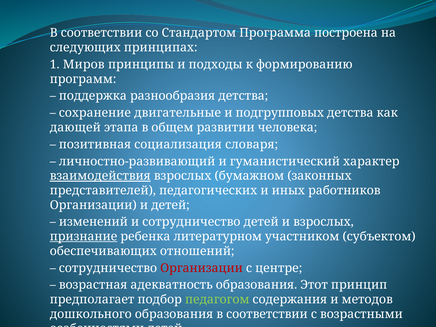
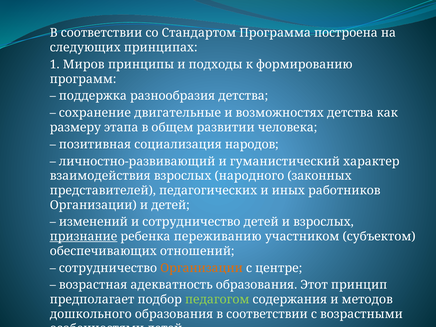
подгрупповых: подгрупповых -> возможностях (280, 113)
дающей: дающей -> размеру (75, 127)
словаря: словаря -> народов (252, 144)
взаимодействия underline: present -> none (100, 176)
бумажном: бумажном -> народного (249, 176)
литературном: литературном -> переживанию (218, 237)
Организации colour: red -> orange (202, 268)
